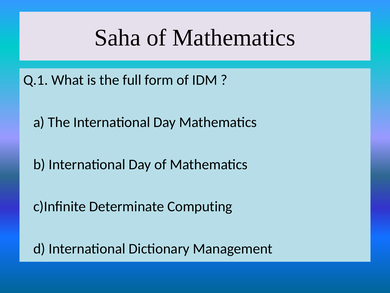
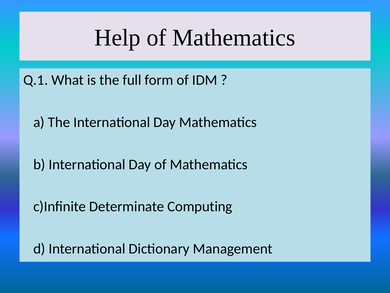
Saha: Saha -> Help (117, 38)
